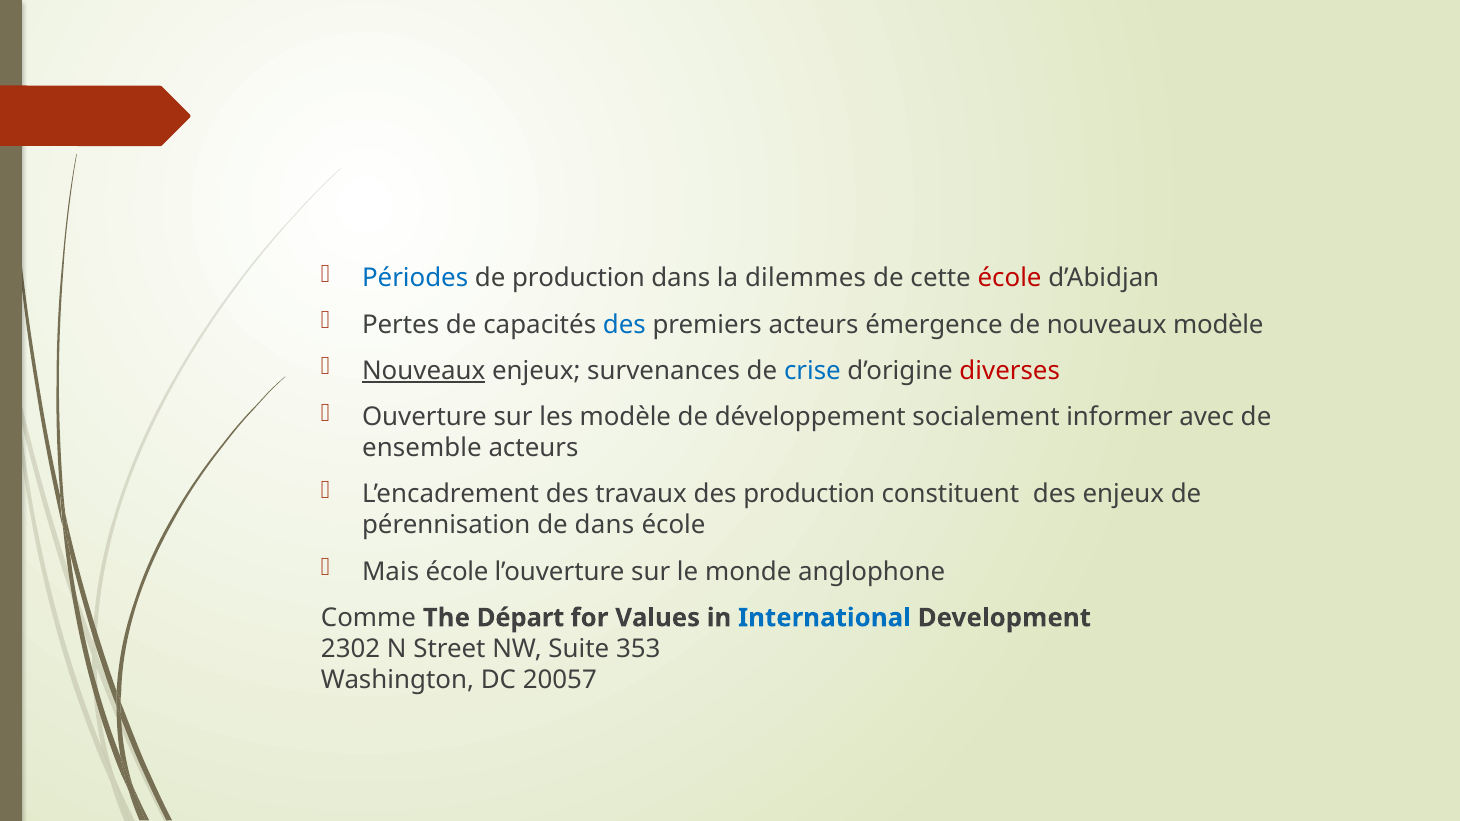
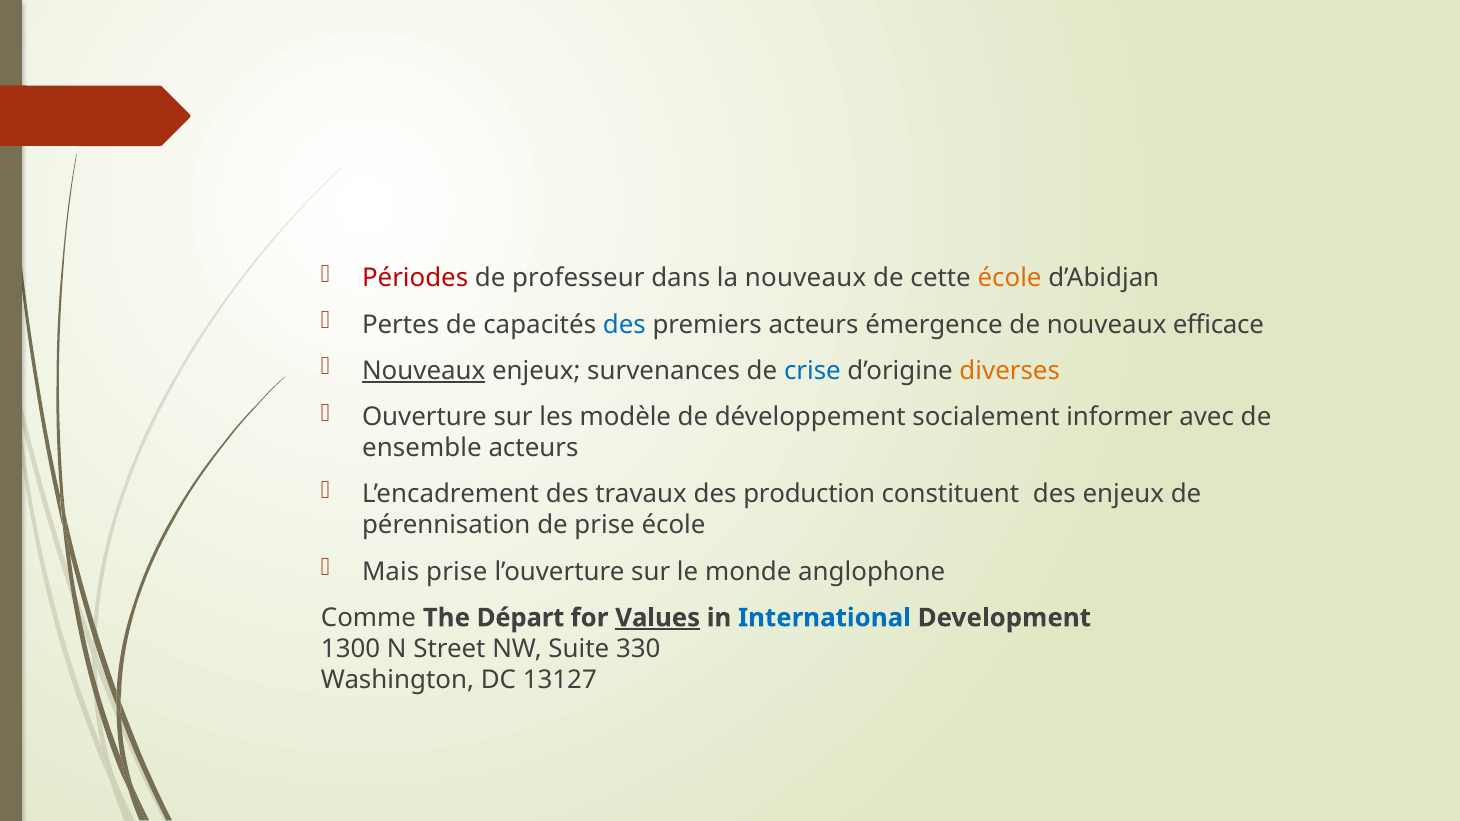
Périodes colour: blue -> red (415, 278)
de production: production -> professeur (578, 278)
la dilemmes: dilemmes -> nouveaux (806, 278)
école colour: red -> orange (1010, 278)
nouveaux modèle: modèle -> efficace (1218, 325)
diverses colour: red -> orange (1010, 371)
de dans: dans -> prise (605, 525)
Mais école: école -> prise (457, 572)
Values underline: none -> present (658, 618)
2302: 2302 -> 1300 (351, 649)
353: 353 -> 330 (638, 649)
20057: 20057 -> 13127 (560, 680)
